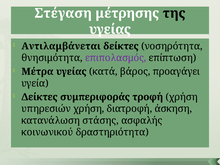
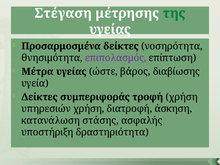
της colour: black -> green (174, 13)
Αντιλαμβάνεται: Αντιλαμβάνεται -> Προσαρμοσμένα (61, 46)
κατά: κατά -> ώστε (103, 72)
προαγάγει: προαγάγει -> διαβίωσης (176, 72)
κοινωνικού: κοινωνικού -> υποστήριξη (47, 132)
